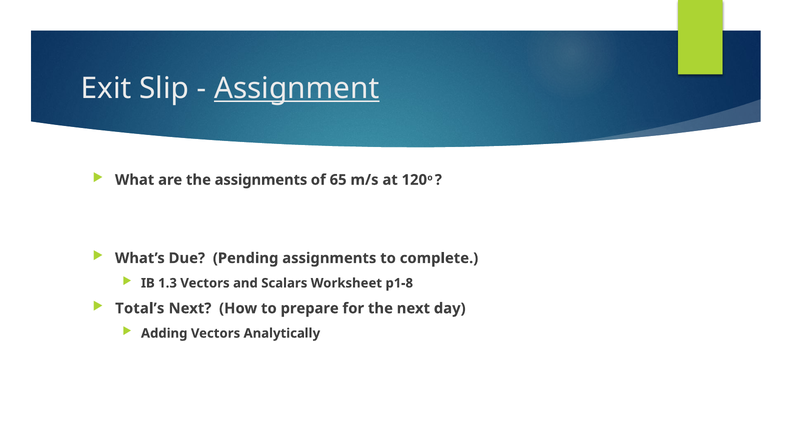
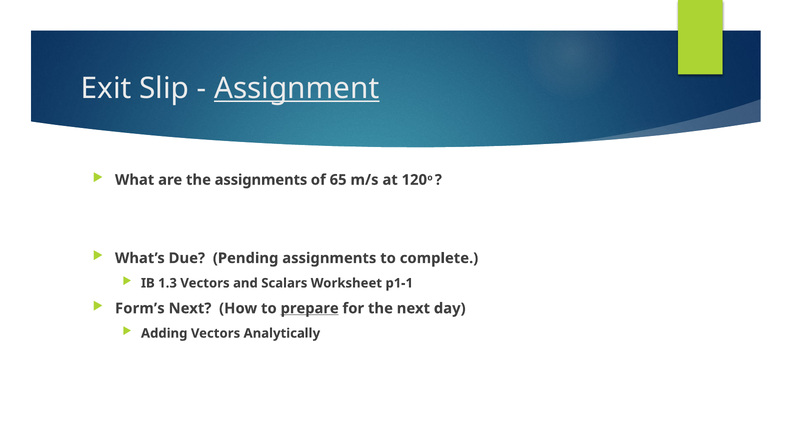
p1-8: p1-8 -> p1-1 (399, 283)
Total’s: Total’s -> Form’s (140, 308)
prepare underline: none -> present (310, 308)
